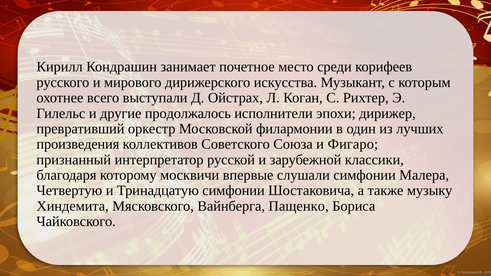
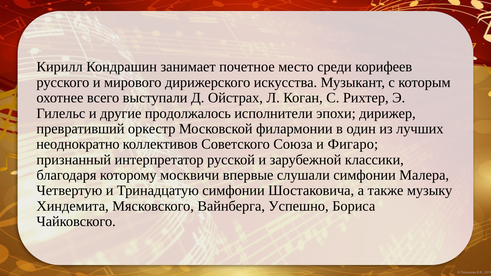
произведения: произведения -> неоднократно (78, 144)
Пащенко: Пащенко -> Успешно (299, 206)
